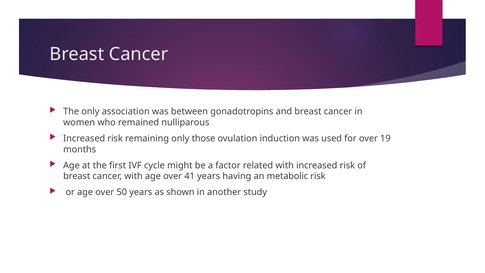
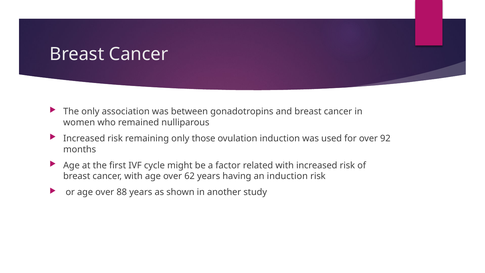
19: 19 -> 92 (385, 138)
41: 41 -> 62 (190, 176)
an metabolic: metabolic -> induction (287, 176)
50: 50 -> 88 (122, 192)
